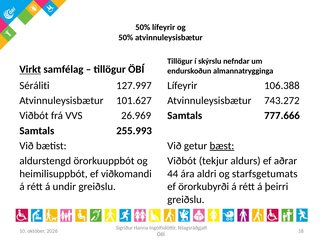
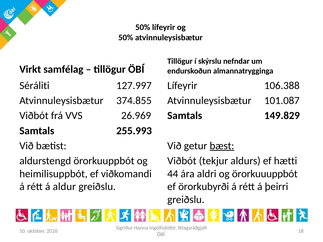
Virkt underline: present -> none (30, 69)
101.627: 101.627 -> 374.855 (134, 101)
743.272: 743.272 -> 101.087 (282, 101)
777.666: 777.666 -> 149.829 (282, 116)
aðrar: aðrar -> hætti (286, 161)
starfsgetumats: starfsgetumats -> örorkuuuppbót (265, 174)
undir: undir -> aldur (64, 187)
